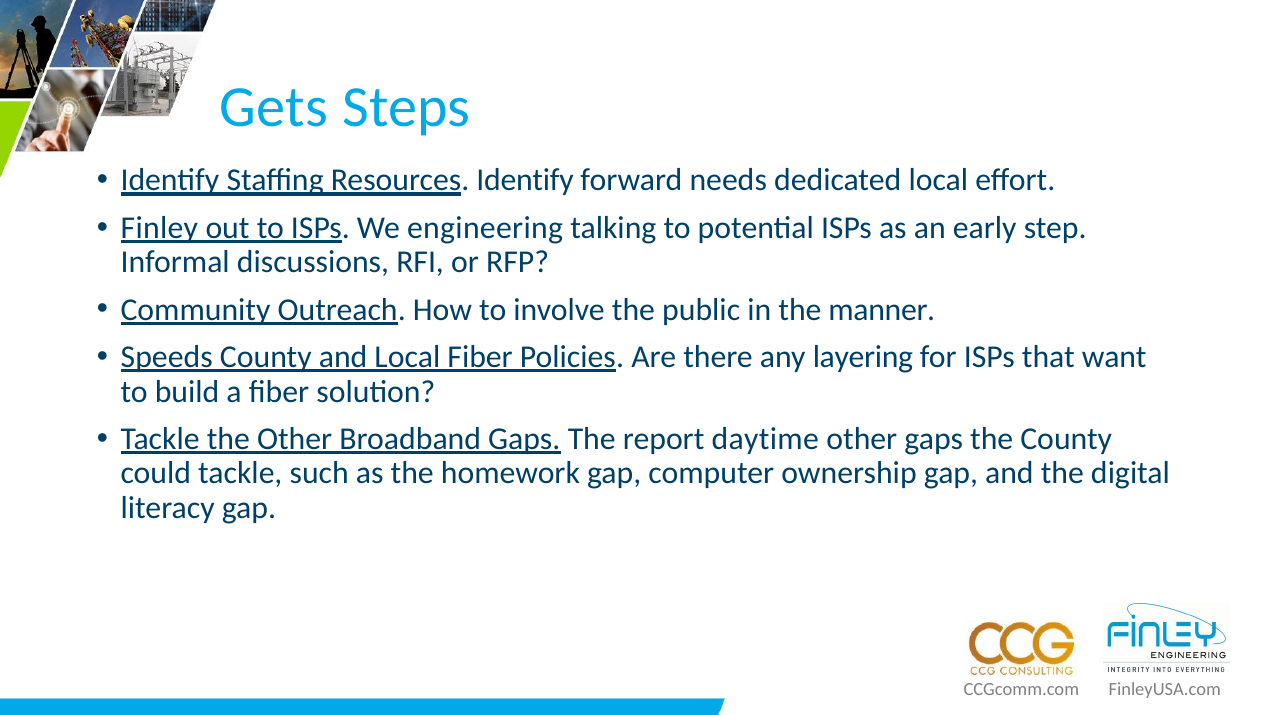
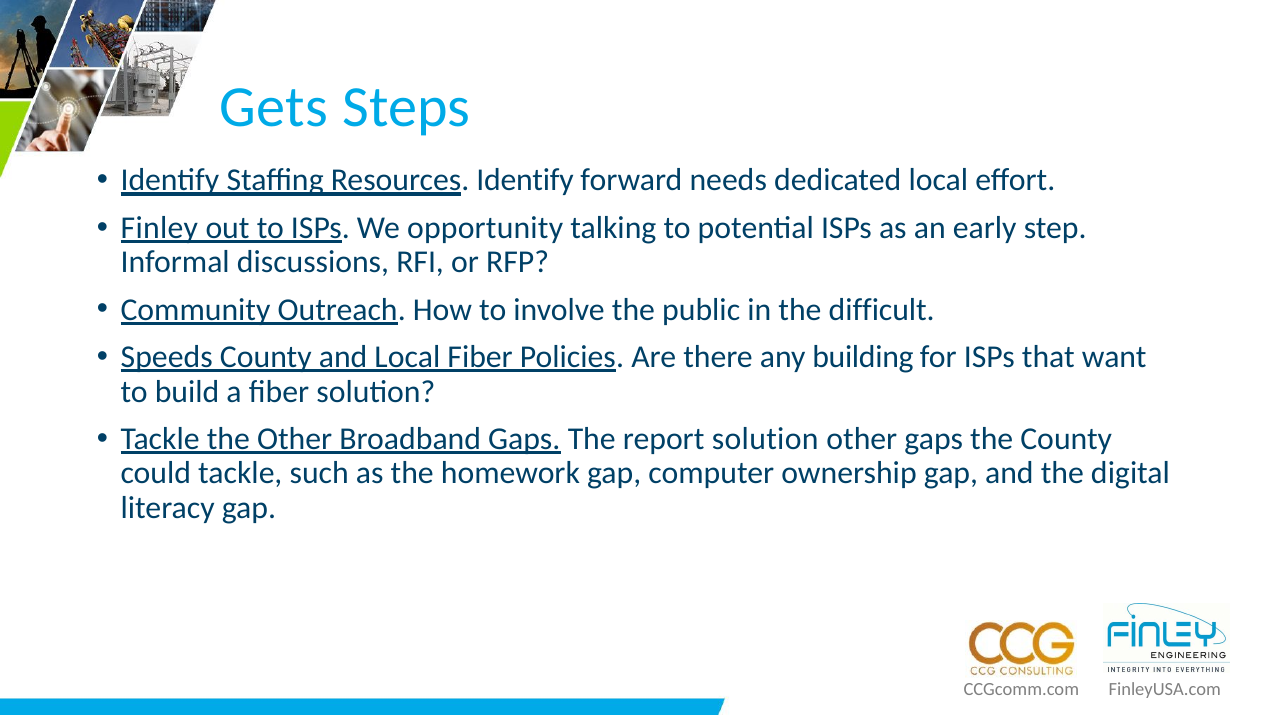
engineering: engineering -> opportunity (485, 228)
manner: manner -> difficult (882, 309)
layering: layering -> building (863, 357)
report daytime: daytime -> solution (765, 439)
